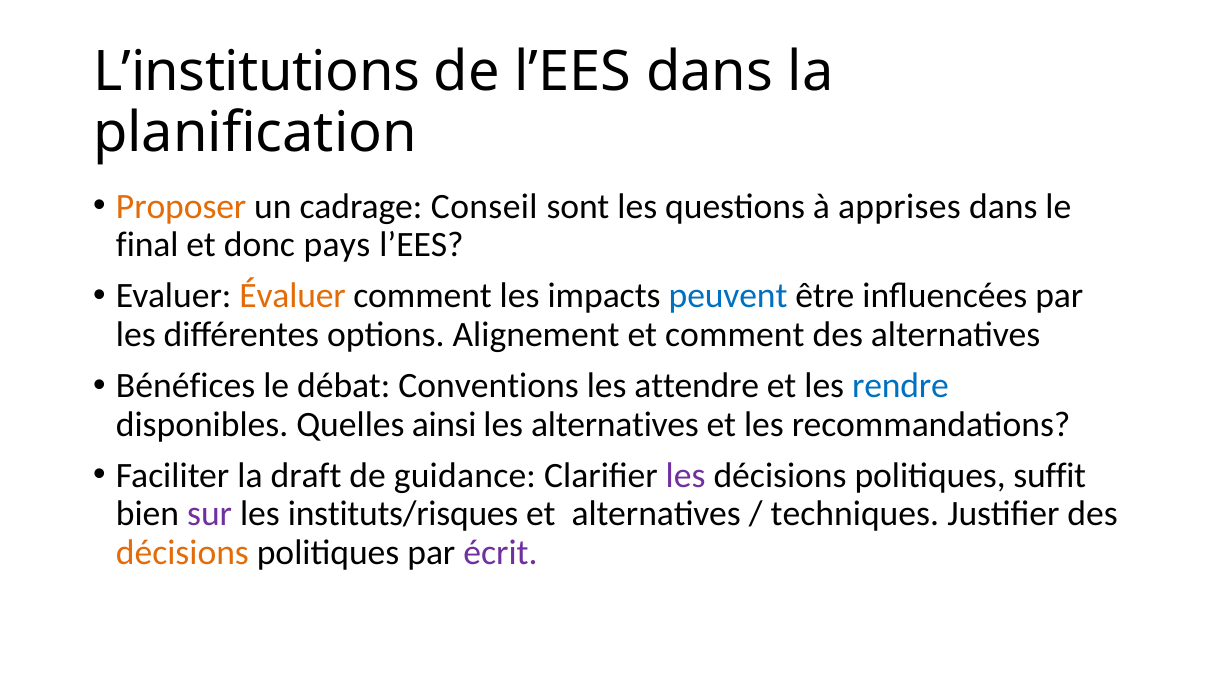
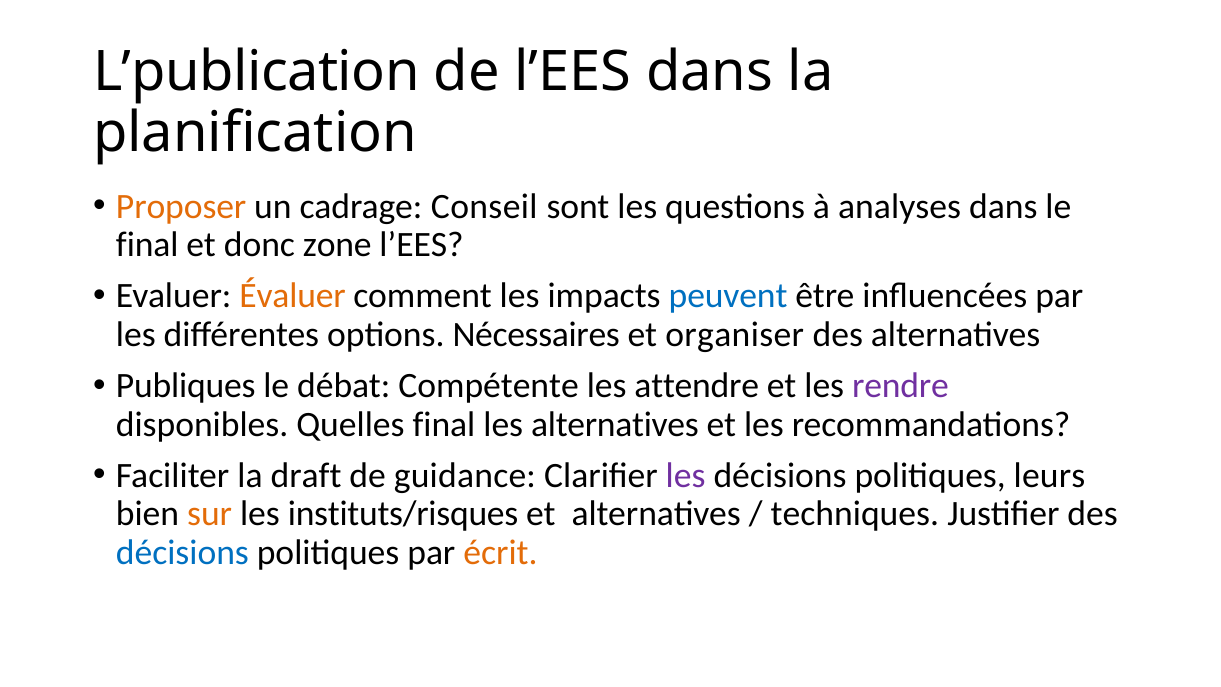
L’institutions: L’institutions -> L’publication (256, 72)
apprises: apprises -> analyses (900, 206)
pays: pays -> zone (337, 245)
Alignement: Alignement -> Nécessaires (536, 335)
et comment: comment -> organiser (735, 335)
Bénéfices: Bénéfices -> Publiques (186, 386)
Conventions: Conventions -> Compétente (489, 386)
rendre colour: blue -> purple (900, 386)
Quelles ainsi: ainsi -> final (444, 424)
suffit: suffit -> leurs (1050, 475)
sur colour: purple -> orange (210, 514)
décisions colour: orange -> blue (182, 552)
écrit colour: purple -> orange (500, 552)
